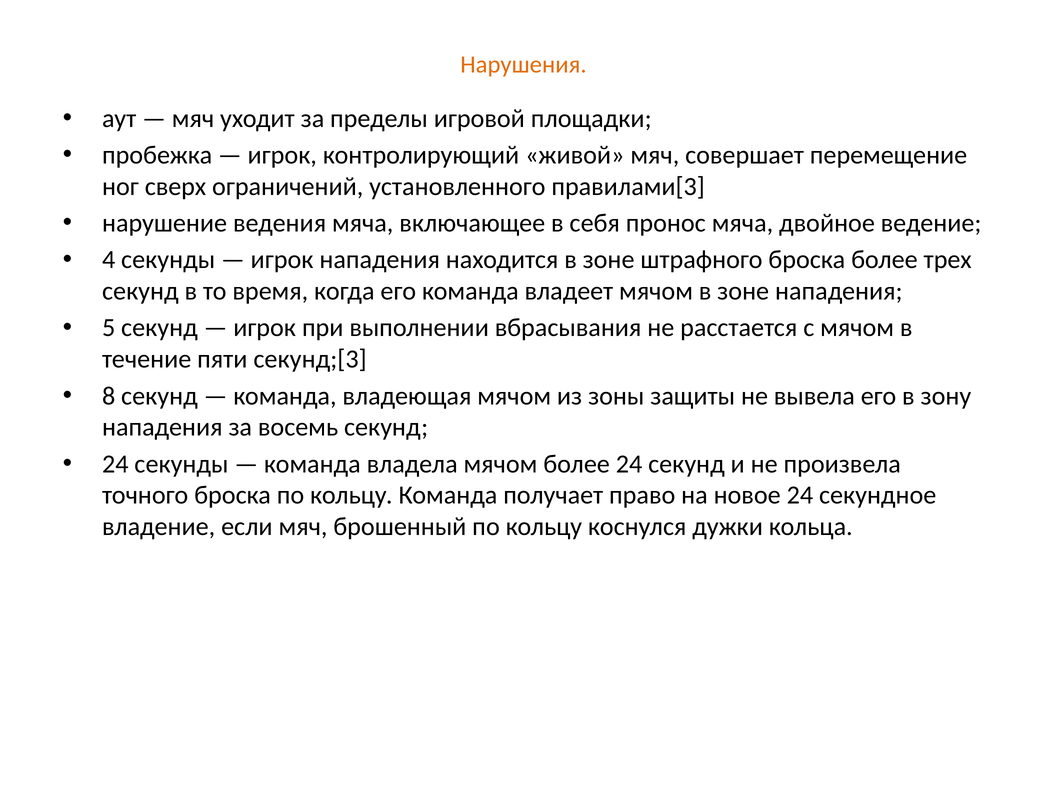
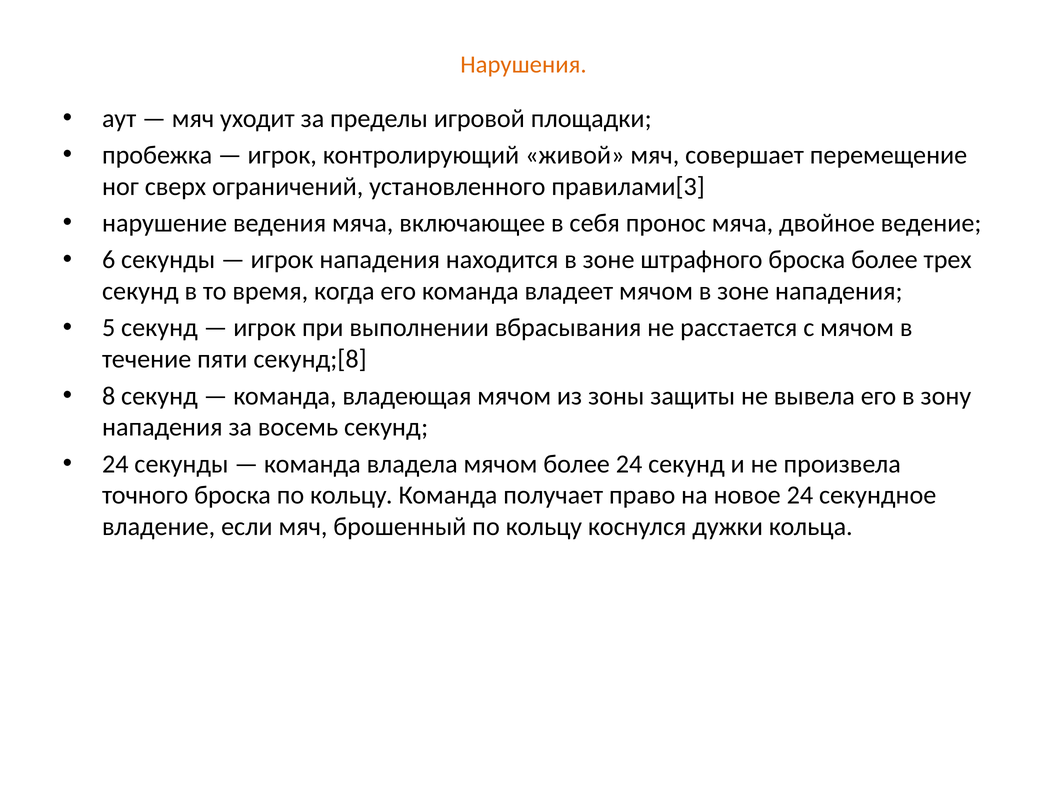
4: 4 -> 6 (109, 260)
секунд;[3: секунд;[3 -> секунд;[8 (310, 359)
